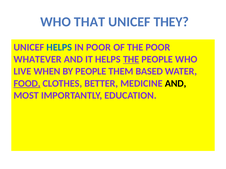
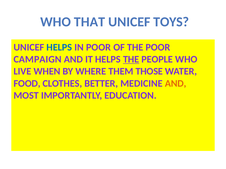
THEY: THEY -> TOYS (171, 22)
WHATEVER: WHATEVER -> CAMPAIGN (38, 59)
BY PEOPLE: PEOPLE -> WHERE (91, 72)
BASED: BASED -> THOSE (149, 72)
FOOD underline: present -> none (27, 84)
AND colour: black -> orange (176, 84)
